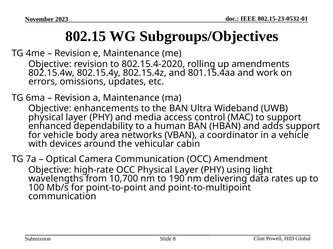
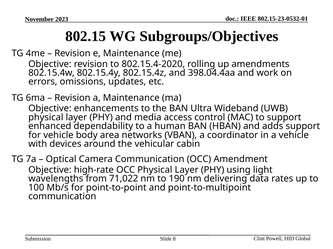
801.15.4aa: 801.15.4aa -> 398.04.4aa (212, 73)
10,700: 10,700 -> 71,022 (124, 179)
